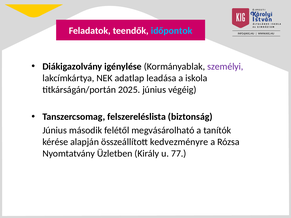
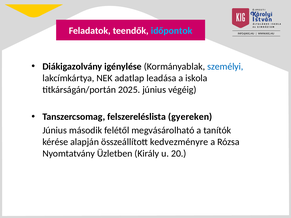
személyi colour: purple -> blue (225, 66)
biztonság: biztonság -> gyereken (190, 117)
77: 77 -> 20 (179, 154)
